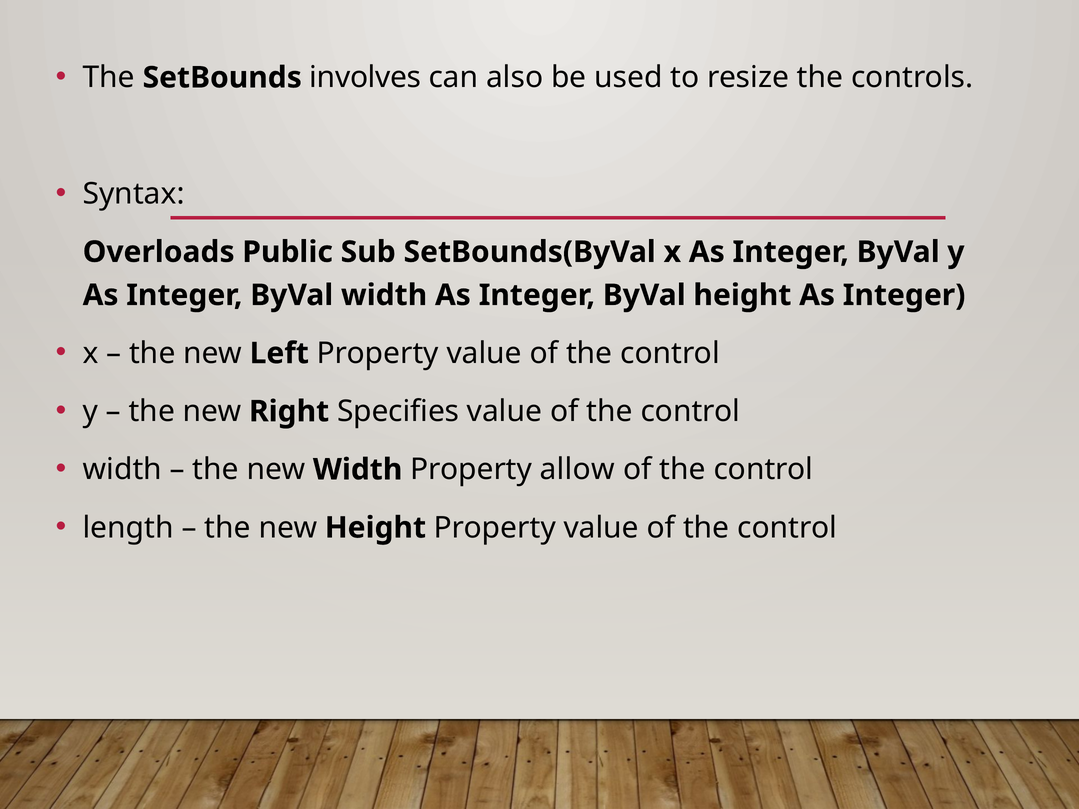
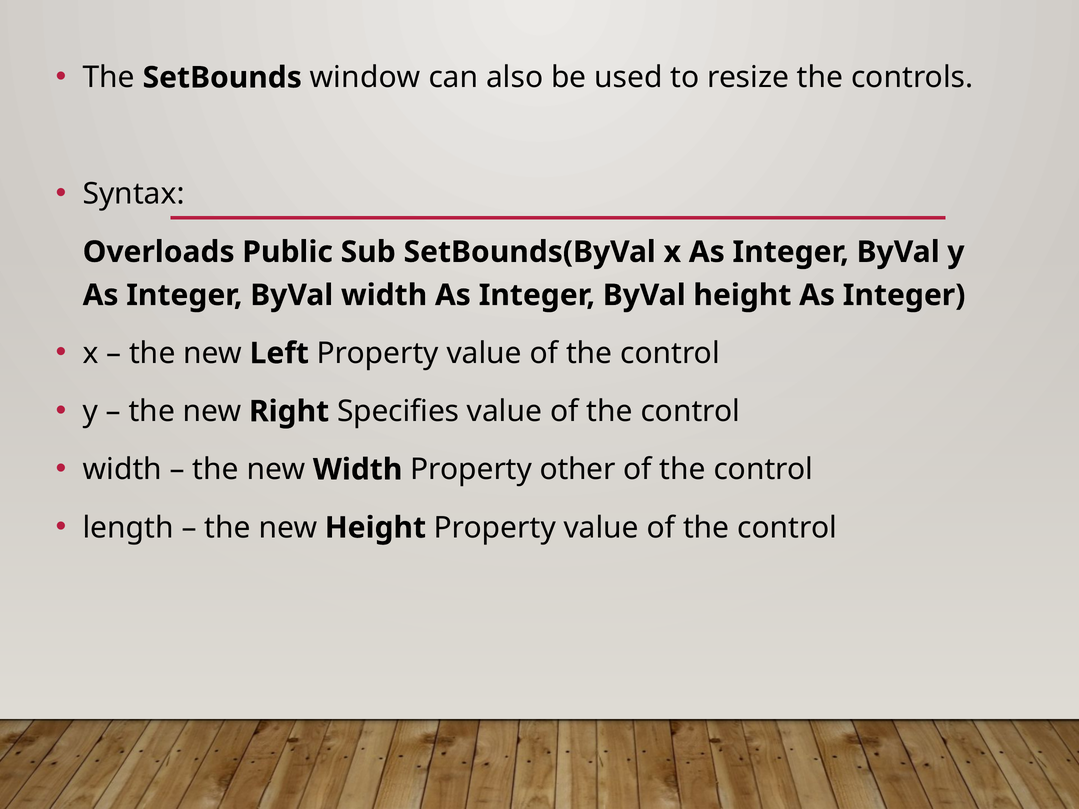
involves: involves -> window (365, 78)
allow: allow -> other (578, 470)
